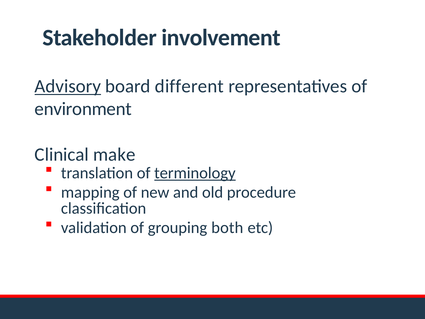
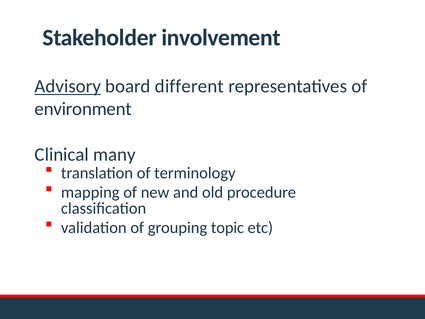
make: make -> many (114, 154)
terminology underline: present -> none (195, 173)
both: both -> topic (227, 227)
